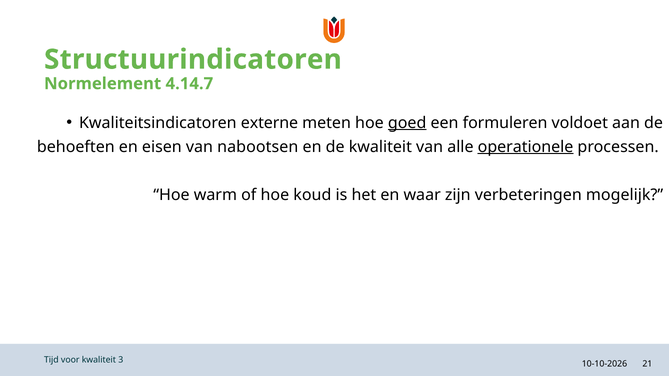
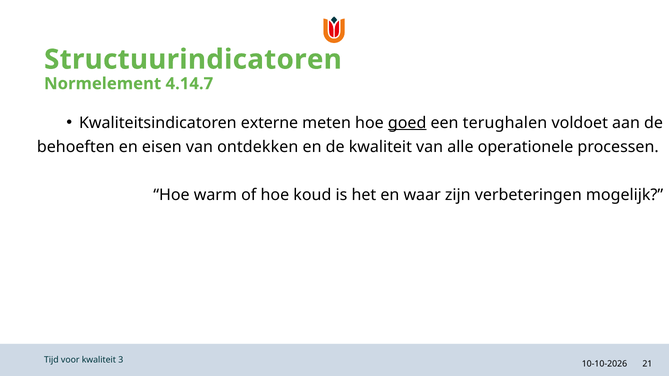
formuleren: formuleren -> terughalen (505, 123)
nabootsen: nabootsen -> ontdekken (258, 147)
operationele underline: present -> none (526, 147)
